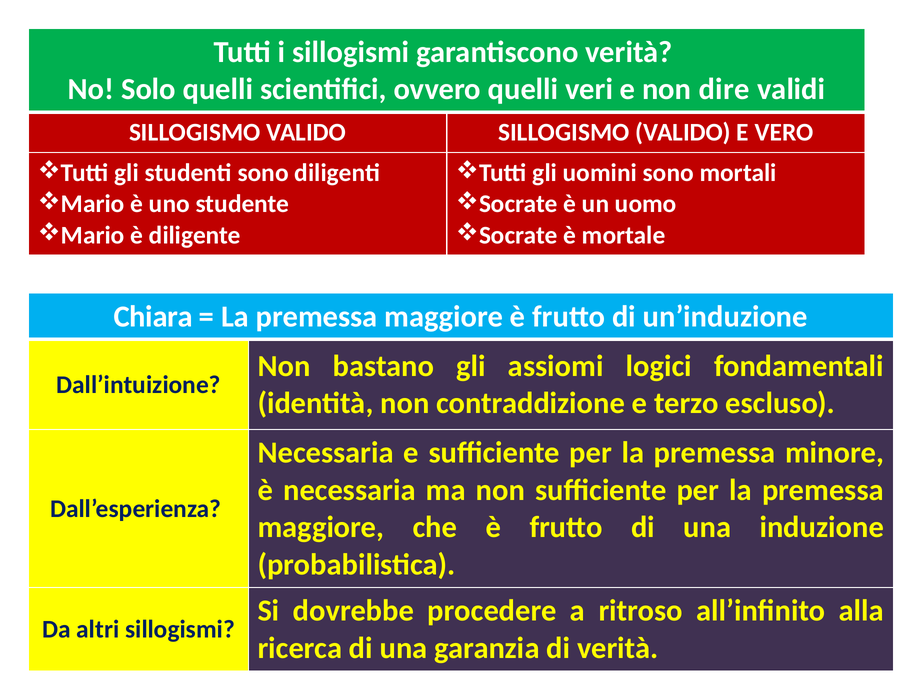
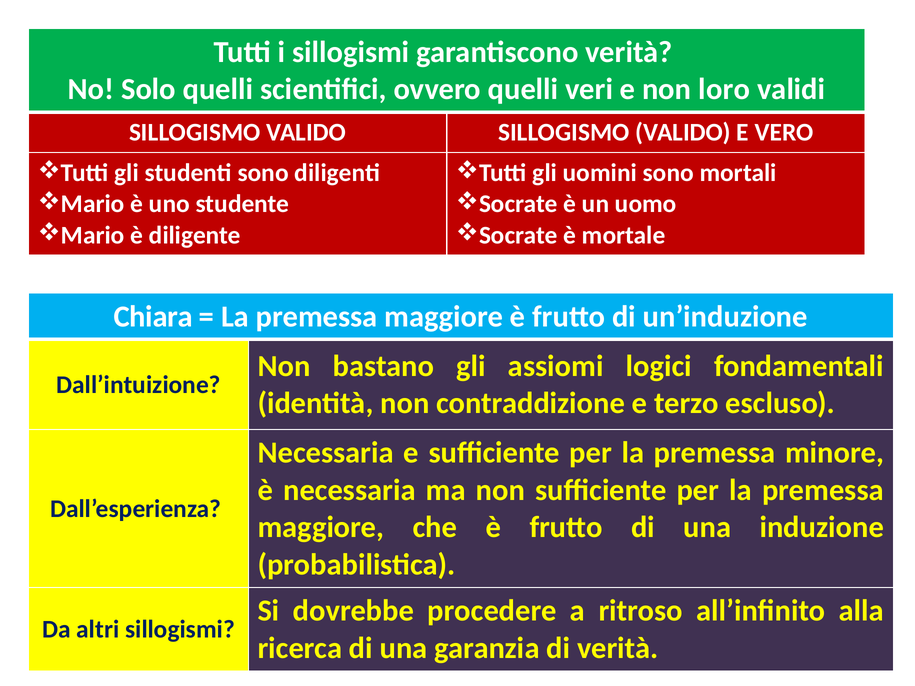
dire: dire -> loro (724, 89)
